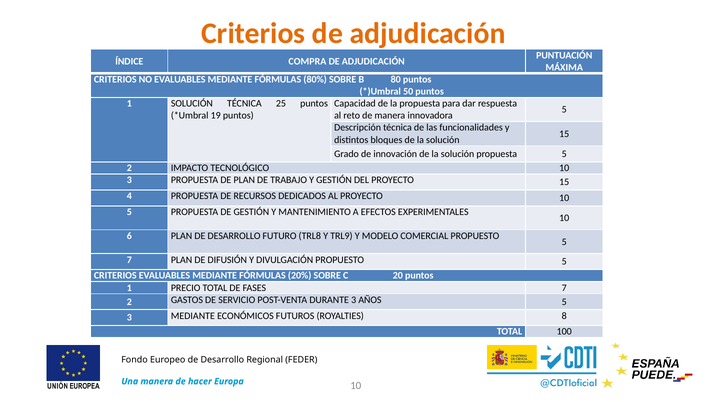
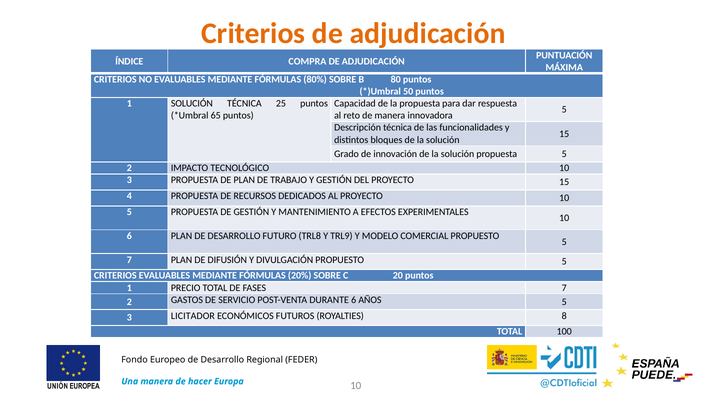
19: 19 -> 65 (216, 116)
DURANTE 3: 3 -> 6 (354, 300)
3 MEDIANTE: MEDIANTE -> LICITADOR (193, 315)
